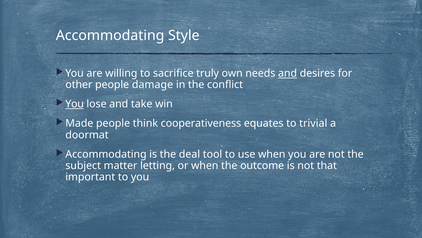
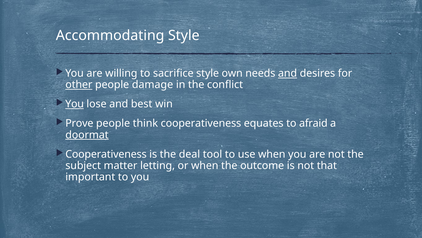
sacrifice truly: truly -> style (208, 73)
other underline: none -> present (79, 85)
take: take -> best (142, 104)
Made: Made -> Prove (79, 123)
trivial: trivial -> afraid (313, 123)
doormat underline: none -> present (87, 135)
Accommodating: Accommodating -> Cooperativeness (106, 154)
